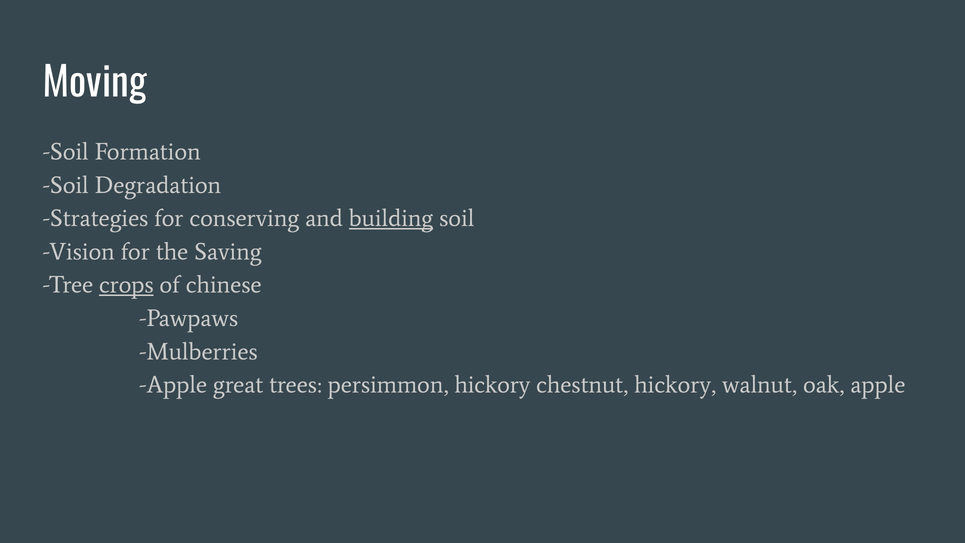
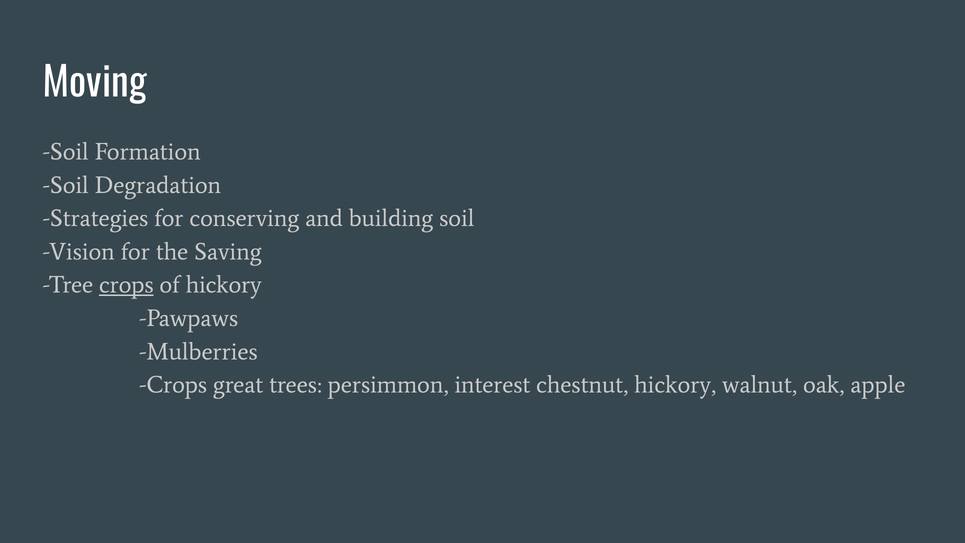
building underline: present -> none (391, 218)
of chinese: chinese -> hickory (224, 285)
Apple: Apple -> Crops (173, 385)
persimmon hickory: hickory -> interest (492, 385)
